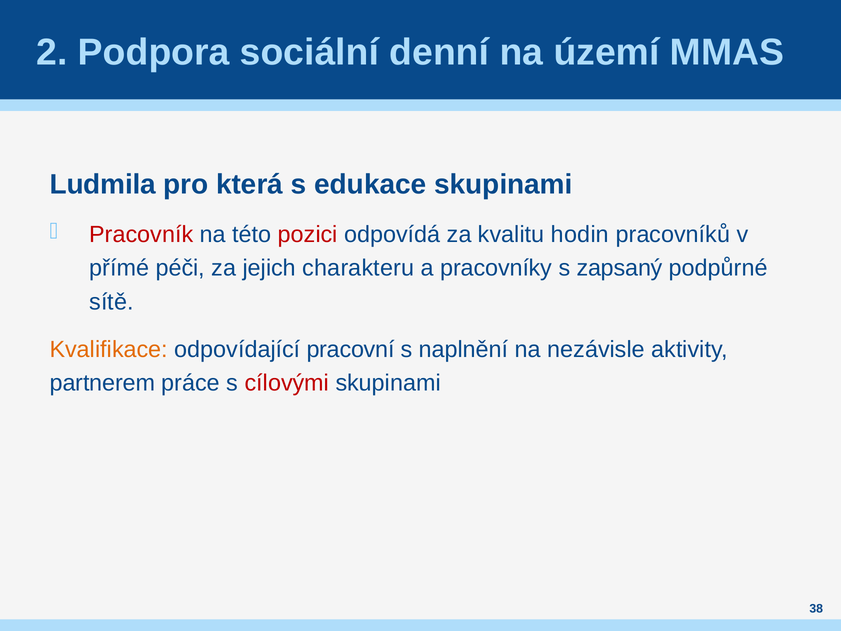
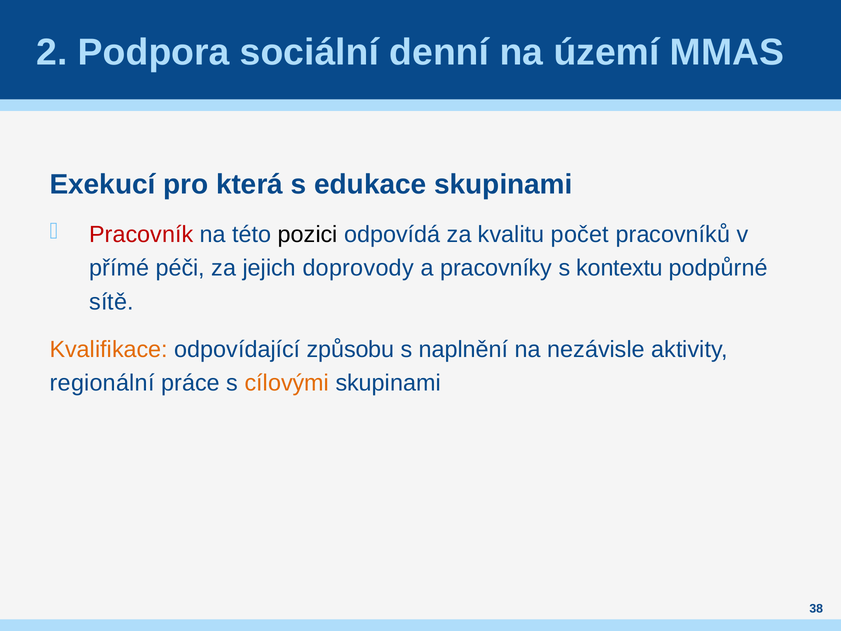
Ludmila: Ludmila -> Exekucí (103, 184)
pozici colour: red -> black (308, 234)
hodin: hodin -> počet (580, 234)
charakteru: charakteru -> doprovody (358, 268)
zapsaný: zapsaný -> kontextu (620, 268)
pracovní: pracovní -> způsobu (351, 349)
partnerem: partnerem -> regionální (102, 383)
cílovými colour: red -> orange (287, 383)
